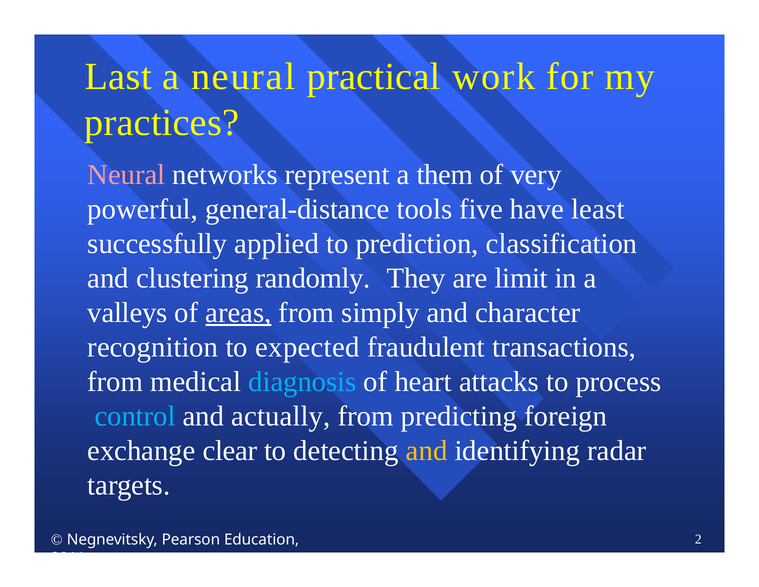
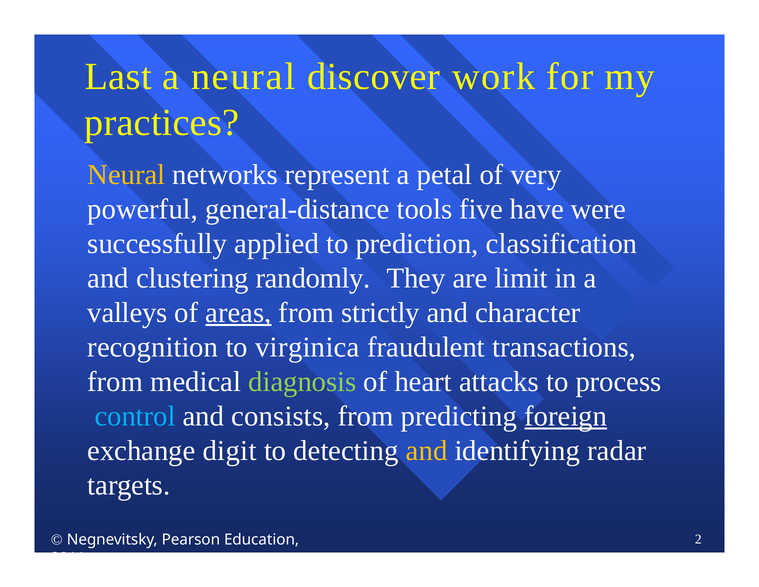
practical: practical -> discover (374, 76)
Neural colour: pink -> yellow (126, 174)
them: them -> petal (445, 174)
least: least -> were (598, 209)
simply: simply -> strictly (381, 312)
expected: expected -> virginica (307, 347)
diagnosis colour: light blue -> light green (302, 381)
actually: actually -> consists (281, 416)
foreign underline: none -> present (566, 416)
clear: clear -> digit (230, 450)
